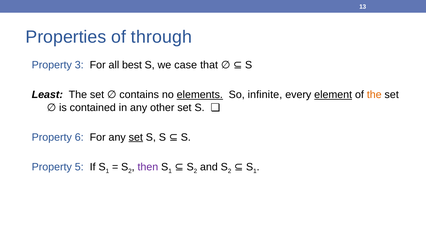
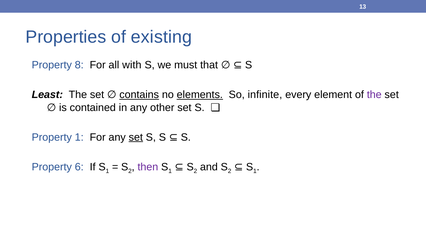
through: through -> existing (162, 37)
3: 3 -> 8 (79, 65)
best: best -> with (132, 65)
case: case -> must (186, 65)
contains underline: none -> present (139, 95)
element underline: present -> none (333, 95)
the colour: orange -> purple (374, 95)
Property 6: 6 -> 1 (79, 138)
5: 5 -> 6 (79, 167)
